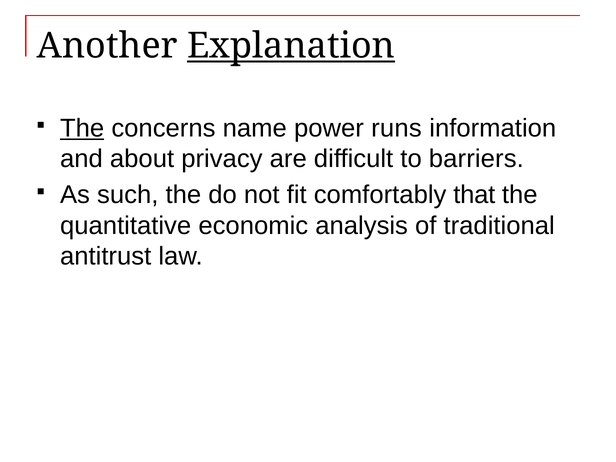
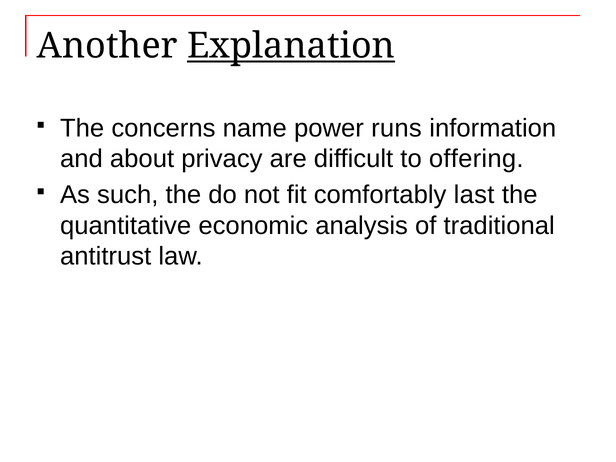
The underline: present -> none (82, 128)
barriers: barriers -> offering (476, 159)
that: that -> last (474, 195)
